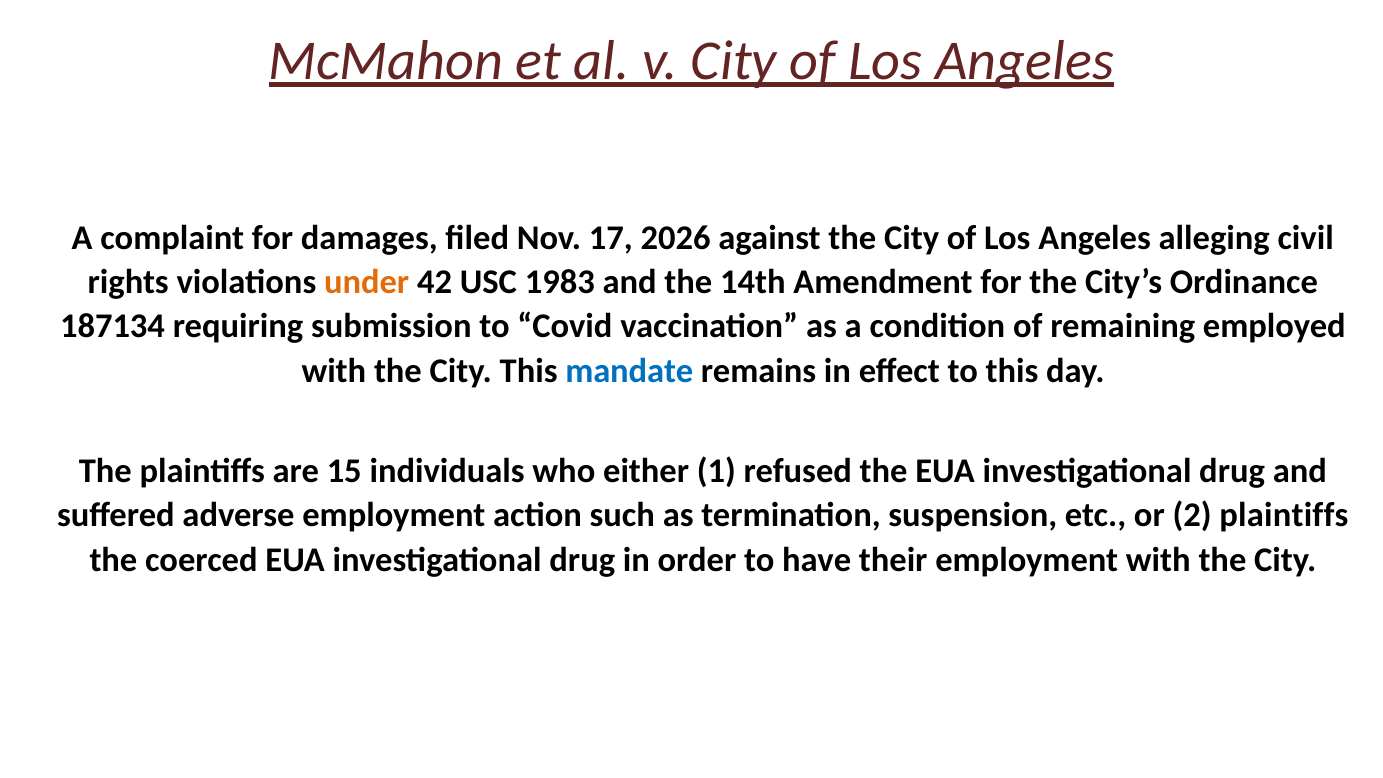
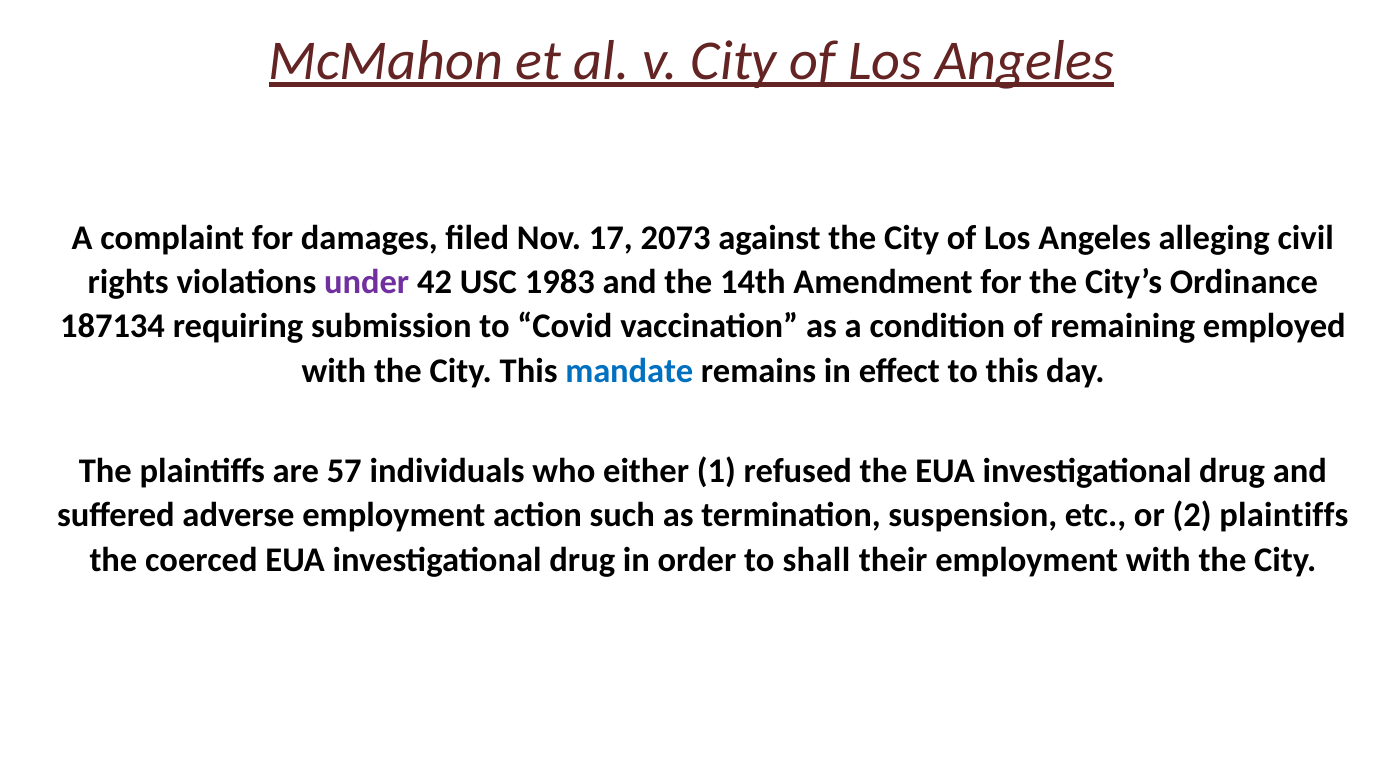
2026: 2026 -> 2073 (676, 238)
under colour: orange -> purple (367, 282)
15: 15 -> 57 (344, 471)
have: have -> shall (816, 560)
